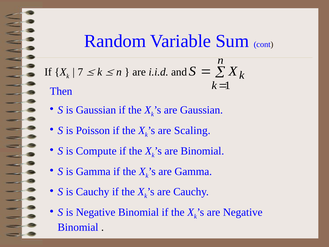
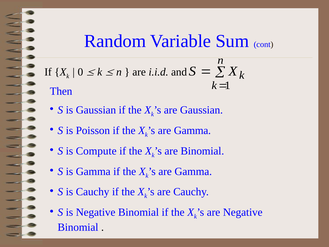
7: 7 -> 0 (80, 72)
Scaling: Scaling -> Gamma (192, 130)
